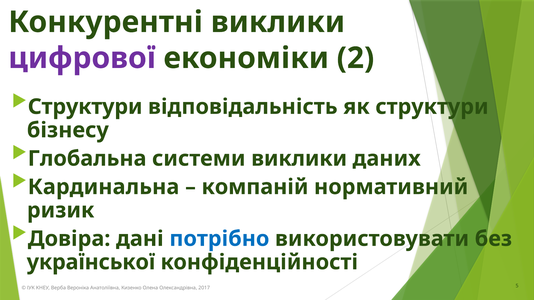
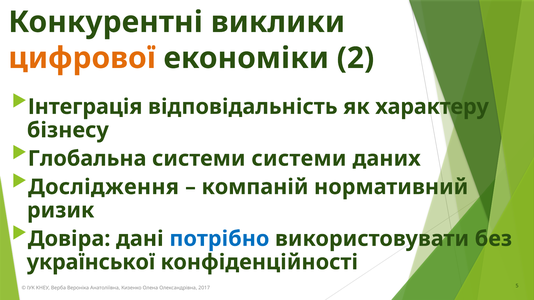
цифрової colour: purple -> orange (82, 58)
Структури: Структури -> Інтеграція (85, 107)
як структури: структури -> характеру (432, 107)
системи виклики: виклики -> системи (299, 159)
Кардинальна: Кардинальна -> Дослідження (103, 187)
